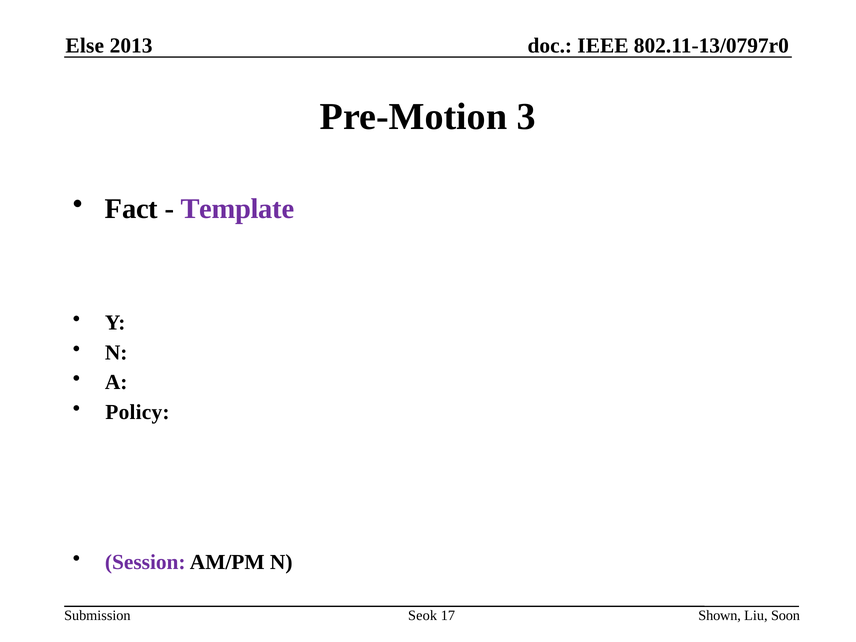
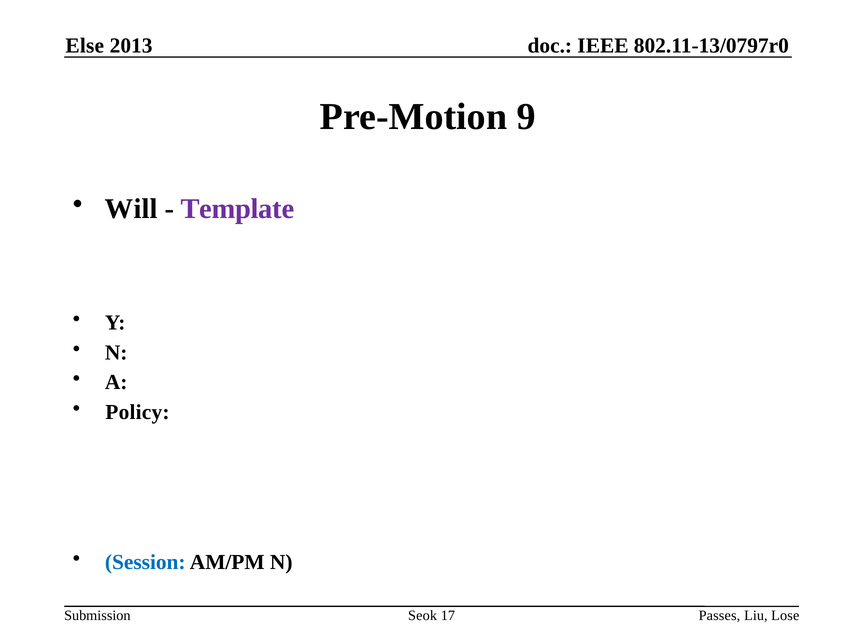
3: 3 -> 9 (526, 117)
Fact: Fact -> Will (131, 209)
Session colour: purple -> blue (145, 562)
Shown: Shown -> Passes (719, 616)
Soon: Soon -> Lose (785, 616)
